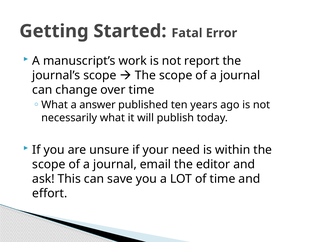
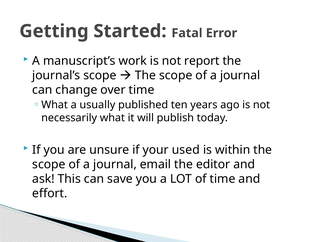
answer: answer -> usually (97, 105)
need: need -> used (186, 150)
